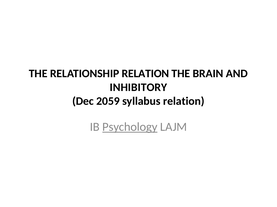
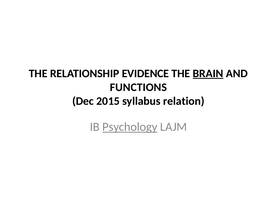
RELATIONSHIP RELATION: RELATION -> EVIDENCE (145, 74)
BRAIN underline: none -> present (208, 74)
INHIBITORY: INHIBITORY -> FUNCTIONS (138, 88)
2059: 2059 -> 2015 (108, 101)
